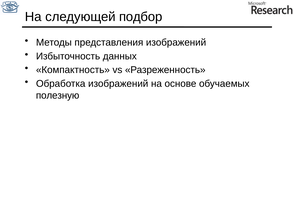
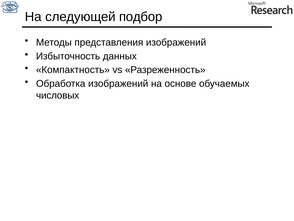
полезную: полезную -> числовых (58, 95)
